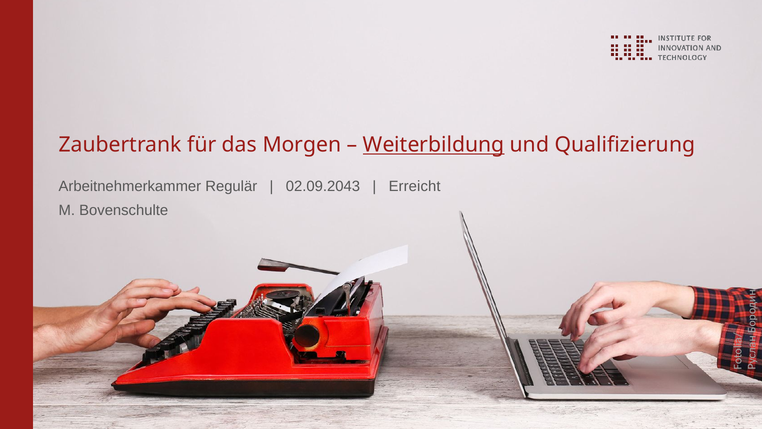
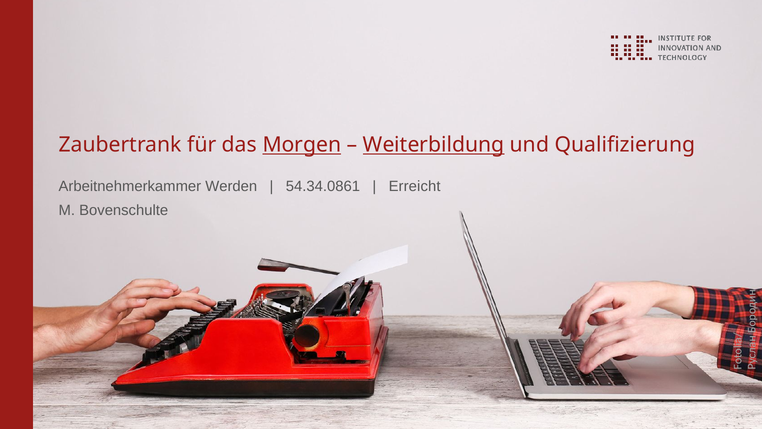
Morgen underline: none -> present (302, 145)
Regulär: Regulär -> Werden (231, 186)
02.09.2043: 02.09.2043 -> 54.34.0861 (323, 186)
